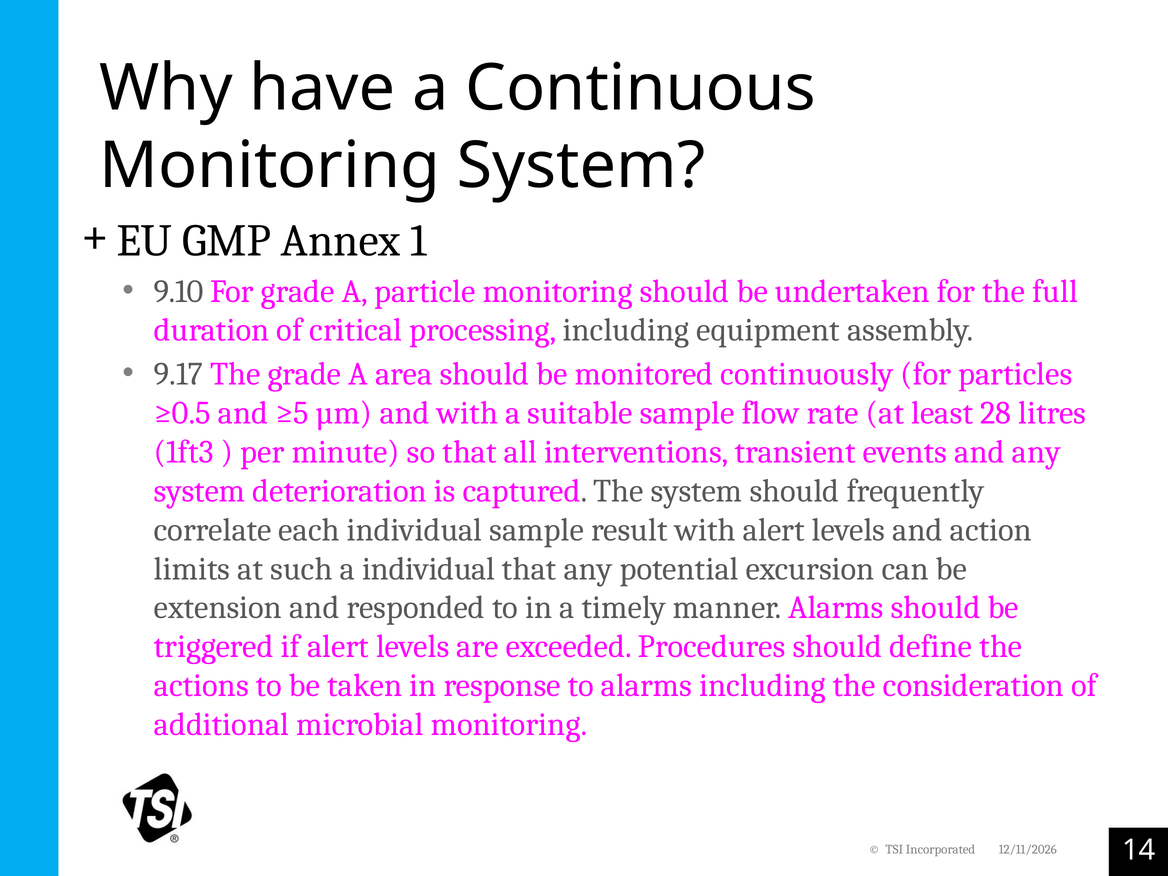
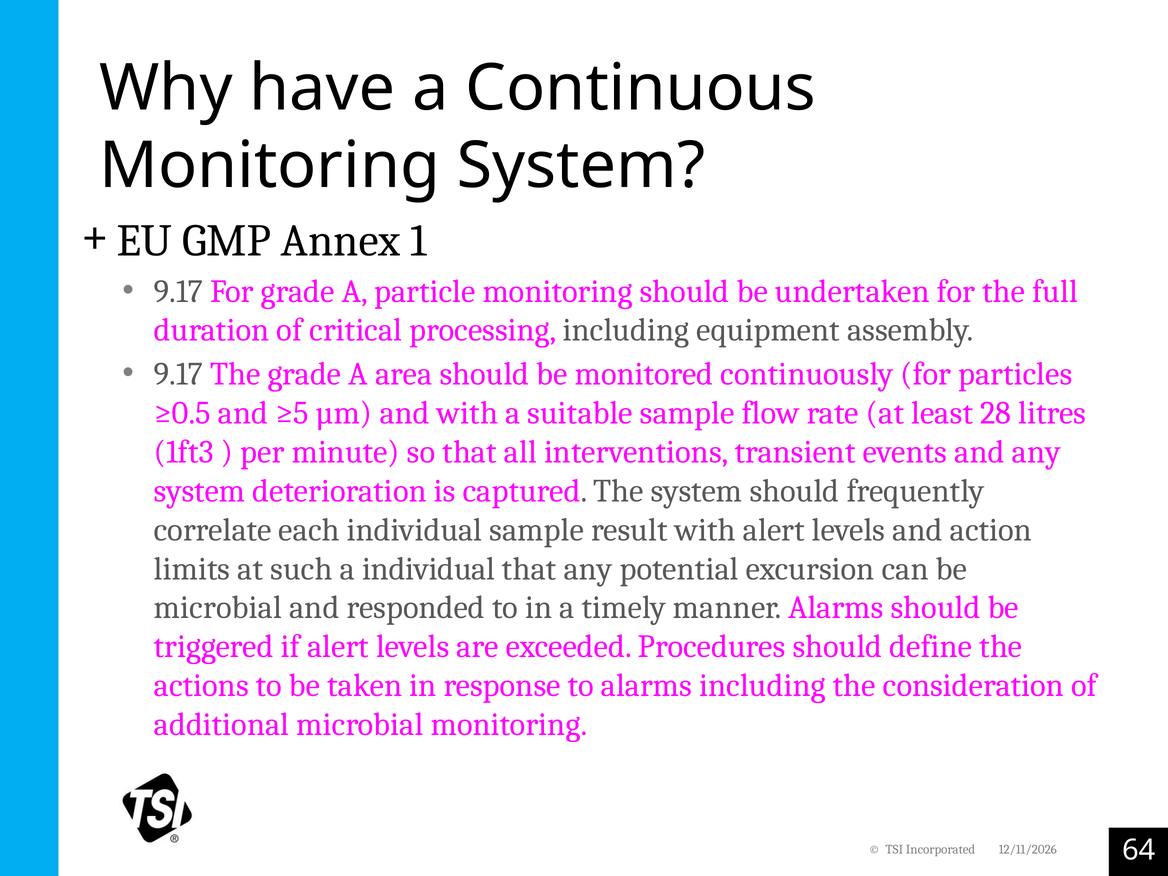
9.10: 9.10 -> 9.17 (178, 291)
extension: extension -> microbial (218, 608)
14: 14 -> 64 (1139, 850)
